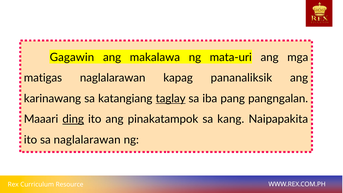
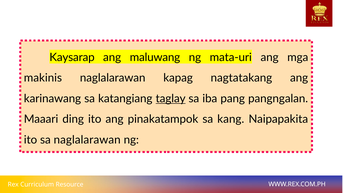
Gagawin: Gagawin -> Kaysarap (72, 57)
makalawa: makalawa -> maluwang (155, 57)
matigas: matigas -> makinis (43, 78)
pananaliksik: pananaliksik -> nagtatakang (241, 78)
ding underline: present -> none (73, 119)
